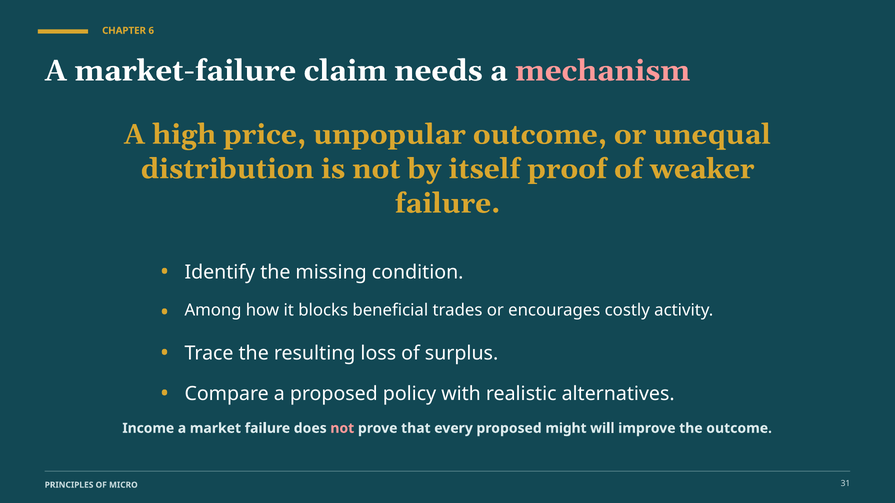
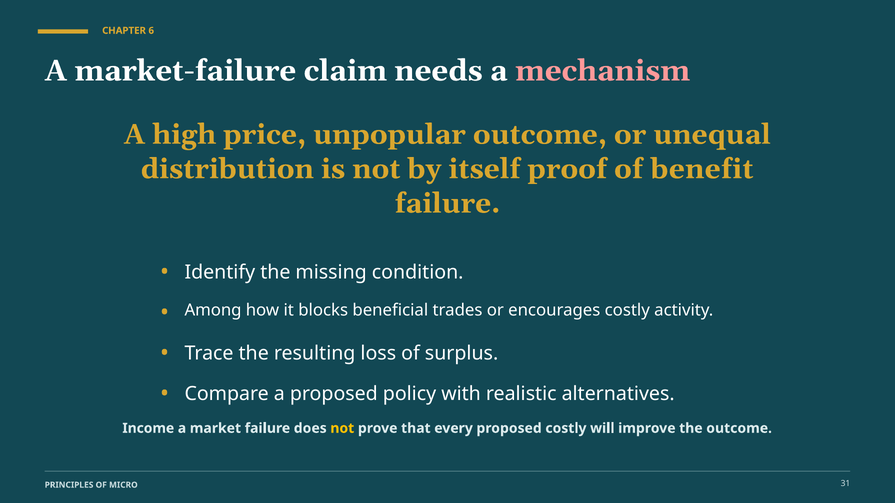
weaker: weaker -> benefit (702, 169)
not colour: pink -> yellow (342, 429)
proposed might: might -> costly (566, 429)
